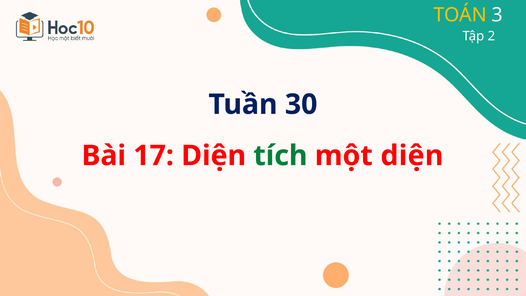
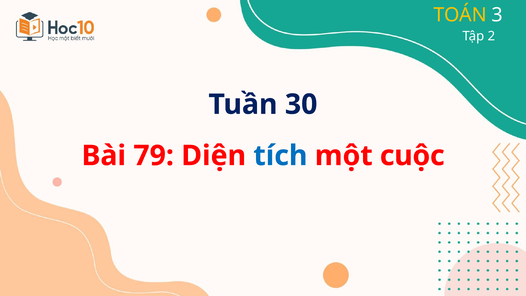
17: 17 -> 79 (154, 156)
tích colour: green -> blue (280, 156)
một diện: diện -> cuộc (412, 156)
